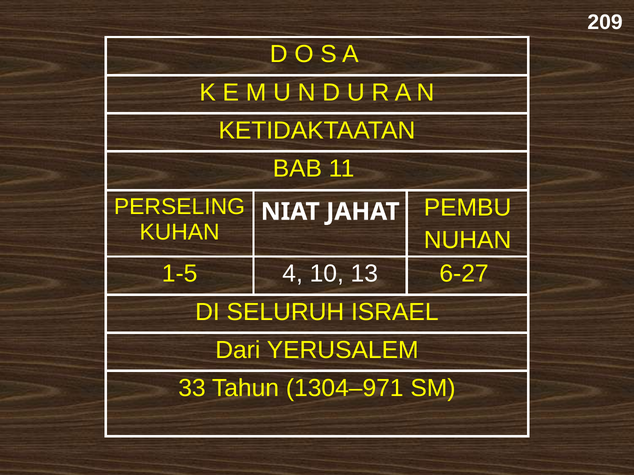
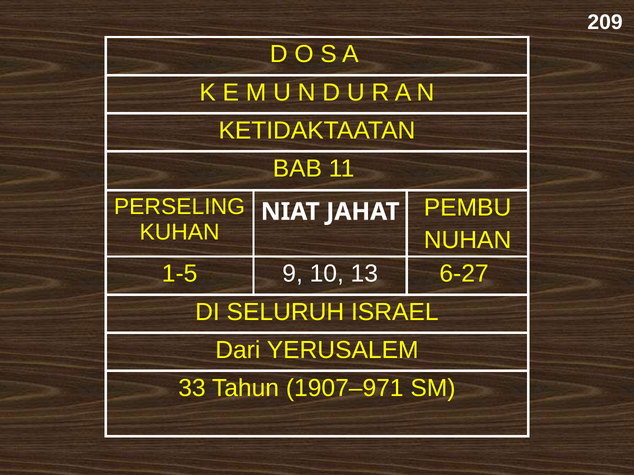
4: 4 -> 9 (293, 274)
1304–971: 1304–971 -> 1907–971 (345, 389)
